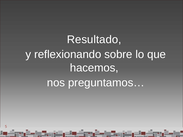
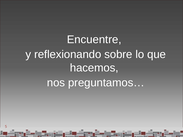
Resultado: Resultado -> Encuentre (94, 40)
